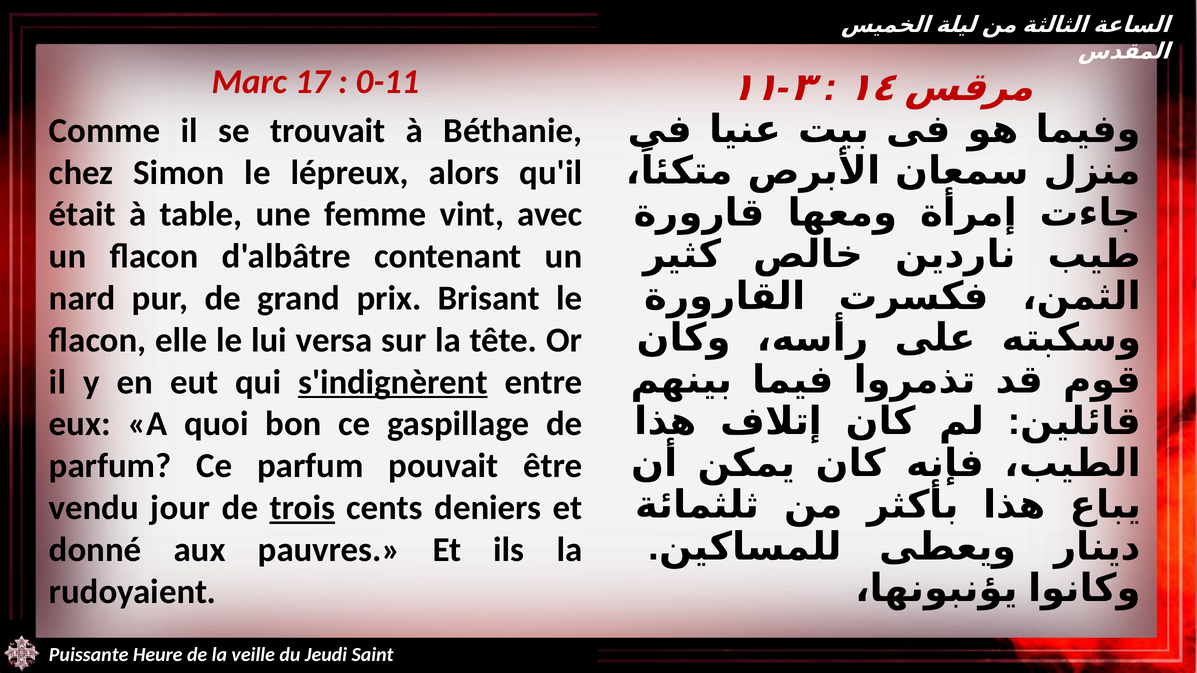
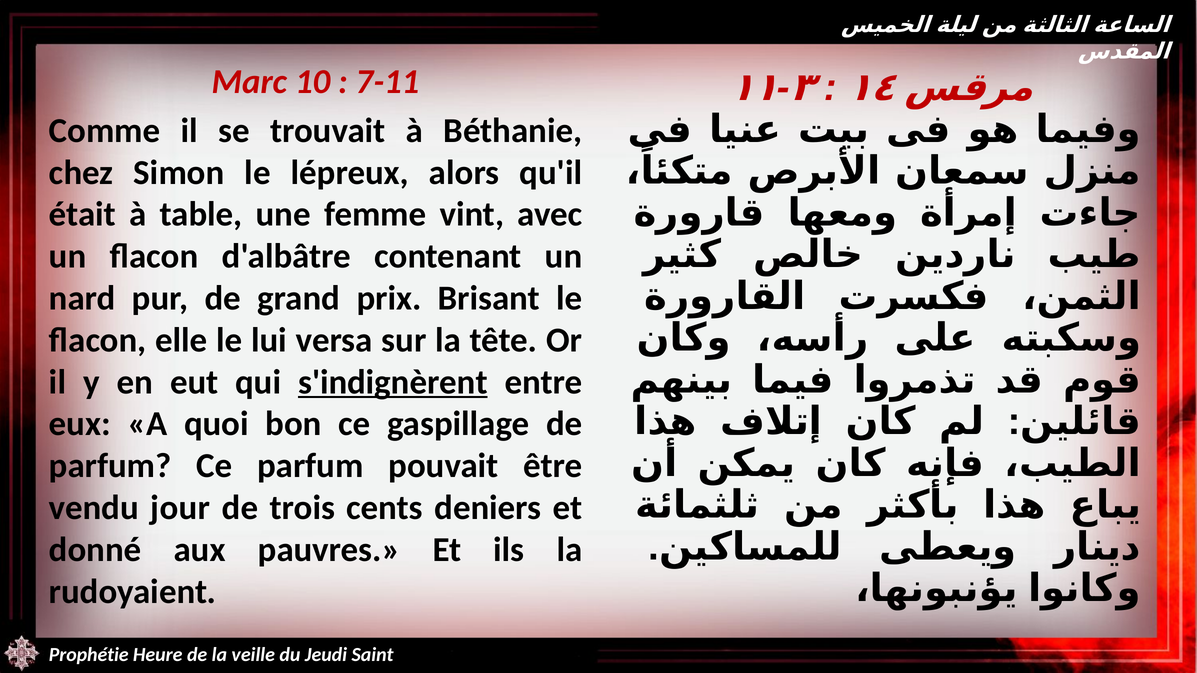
17: 17 -> 10 (313, 82)
0-11: 0-11 -> 7-11 (388, 82)
trois underline: present -> none (302, 508)
Puissante: Puissante -> Prophétie (89, 655)
